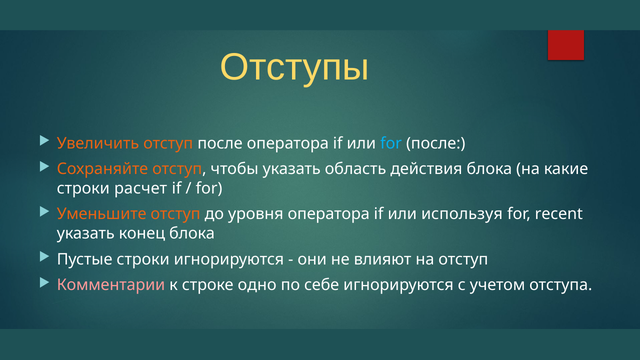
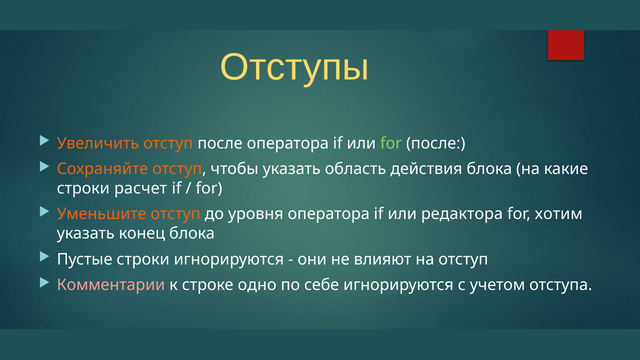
for colour: light blue -> light green (391, 143)
используя: используя -> редактора (462, 214)
recent: recent -> хотим (559, 214)
